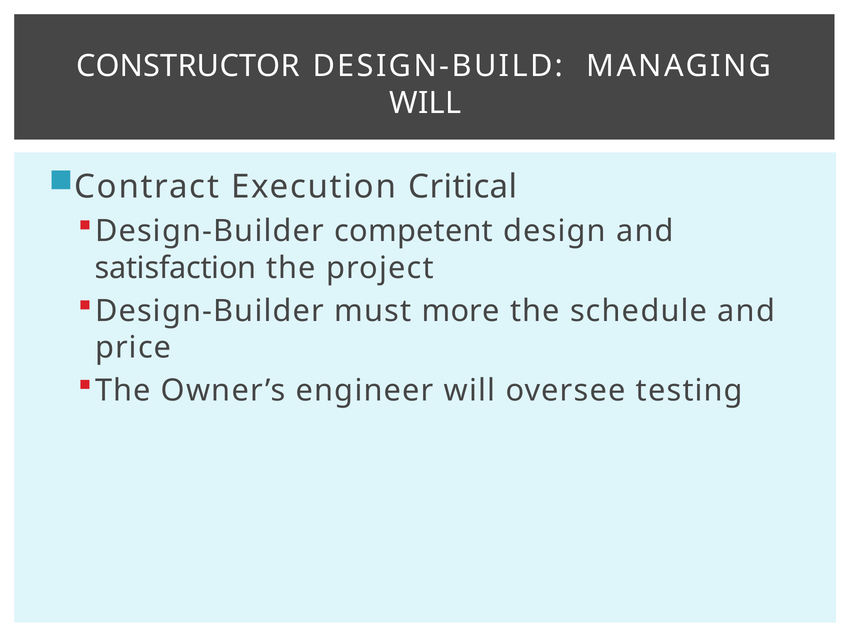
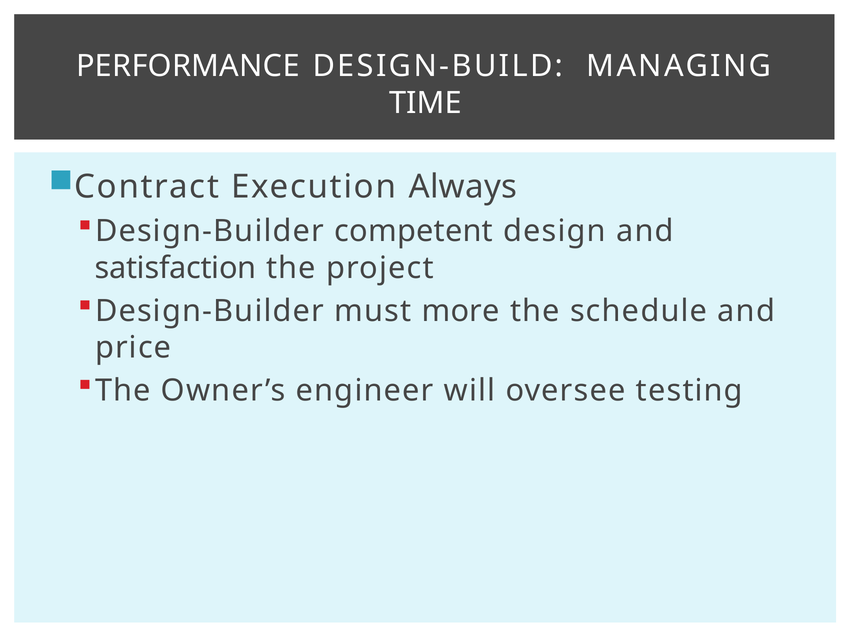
CONSTRUCTOR: CONSTRUCTOR -> PERFORMANCE (188, 66)
WILL: WILL -> TIME (425, 103)
Critical: Critical -> Always (463, 186)
